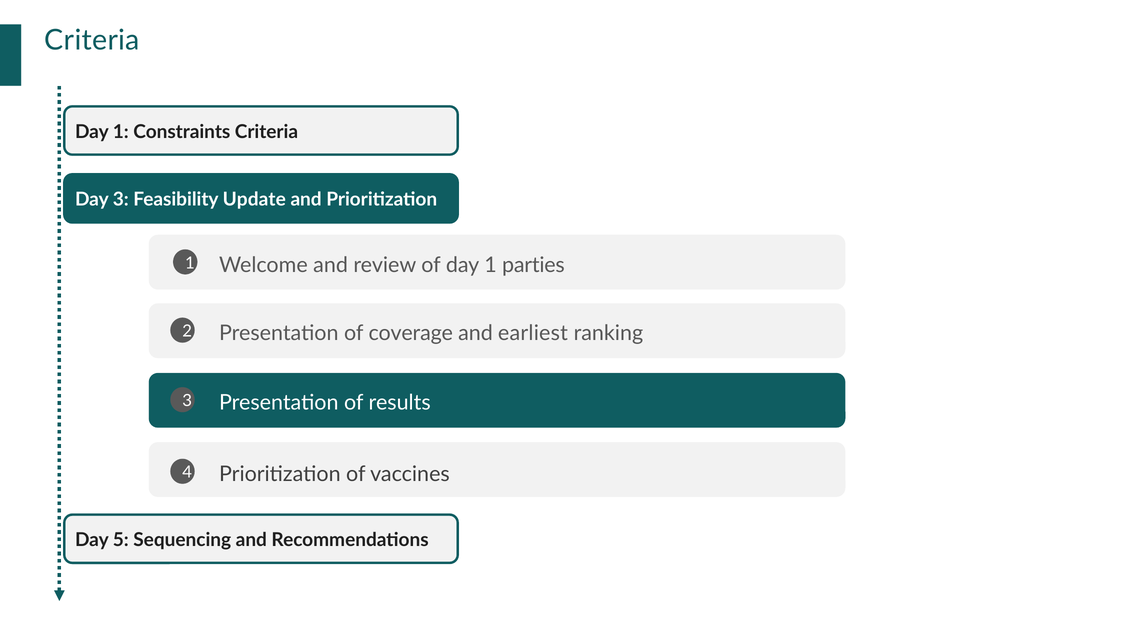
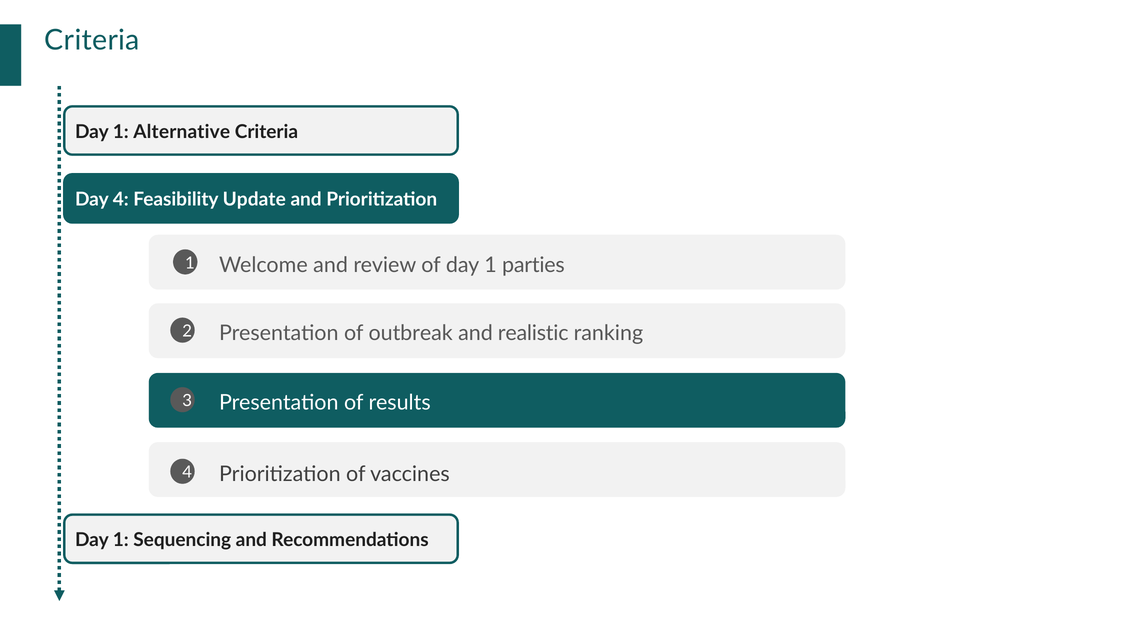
Constraints: Constraints -> Alternative (182, 132)
Day 3: 3 -> 4 (121, 200)
coverage: coverage -> outbreak (411, 333)
earliest: earliest -> realistic (533, 333)
5: 5 -> 1 (121, 541)
